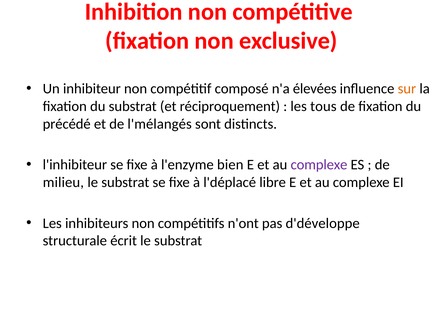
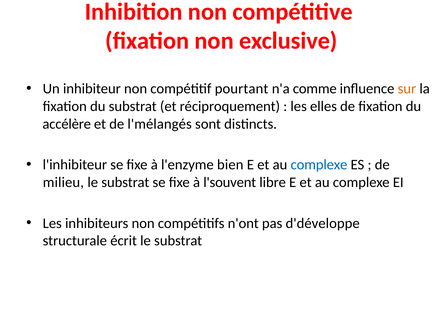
composé: composé -> pourtant (242, 89)
élevées: élevées -> comme (315, 89)
tous: tous -> elles (323, 106)
précédé: précédé -> accélère (67, 124)
complexe colour: purple -> blue (319, 165)
l'déplacé: l'déplacé -> l'souvent (230, 182)
